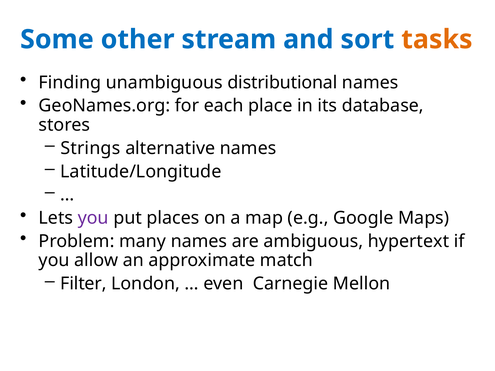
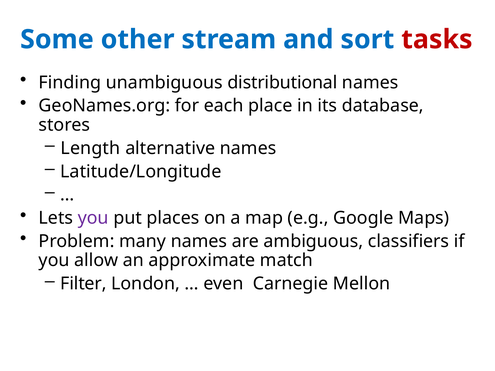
tasks colour: orange -> red (437, 39)
Strings: Strings -> Length (90, 148)
hypertext: hypertext -> classifiers (409, 241)
